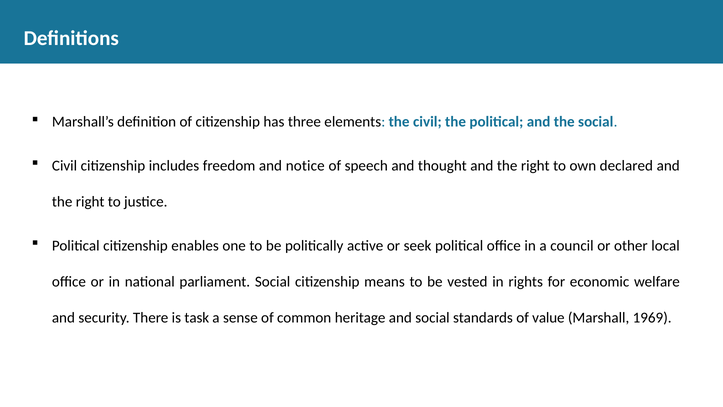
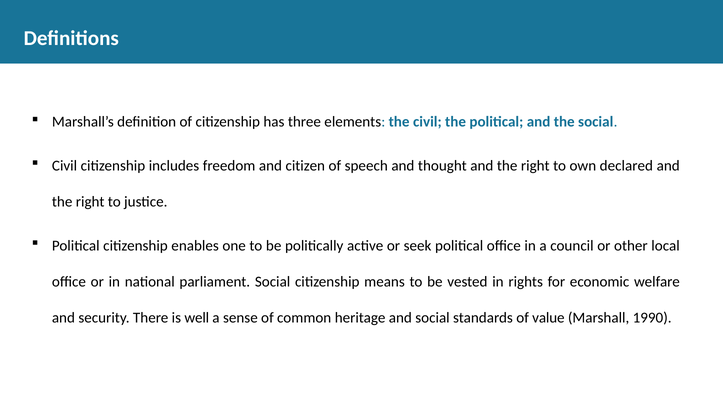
notice: notice -> citizen (305, 166)
task: task -> well (197, 318)
1969: 1969 -> 1990 (652, 318)
